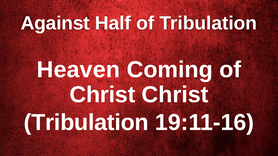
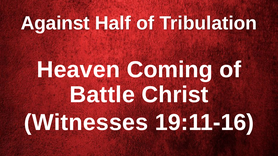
Christ: Christ -> Battle (102, 95)
Tribulation: Tribulation -> Witnesses (86, 123)
